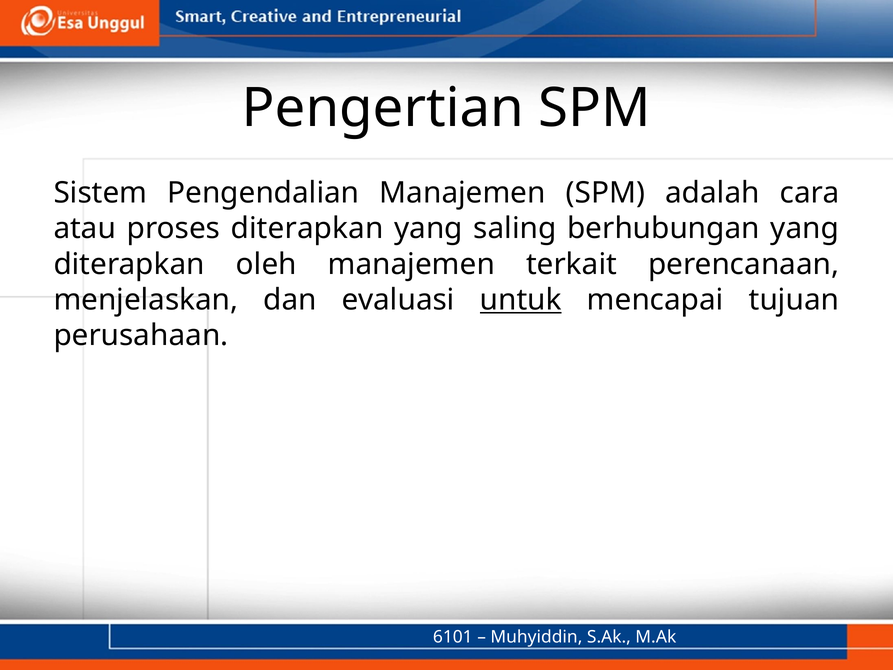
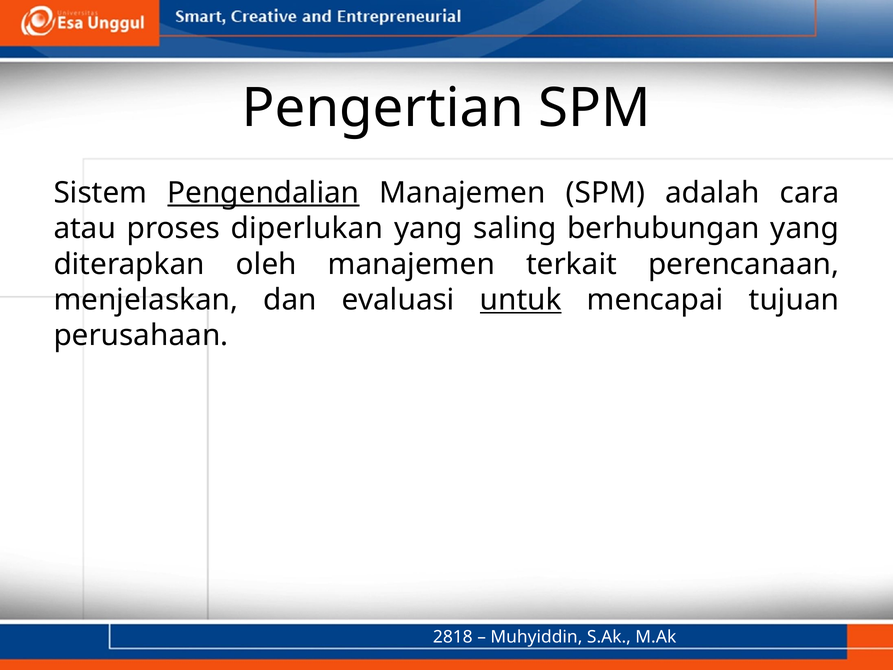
Pengendalian underline: none -> present (263, 193)
proses diterapkan: diterapkan -> diperlukan (307, 228)
6101: 6101 -> 2818 (453, 637)
